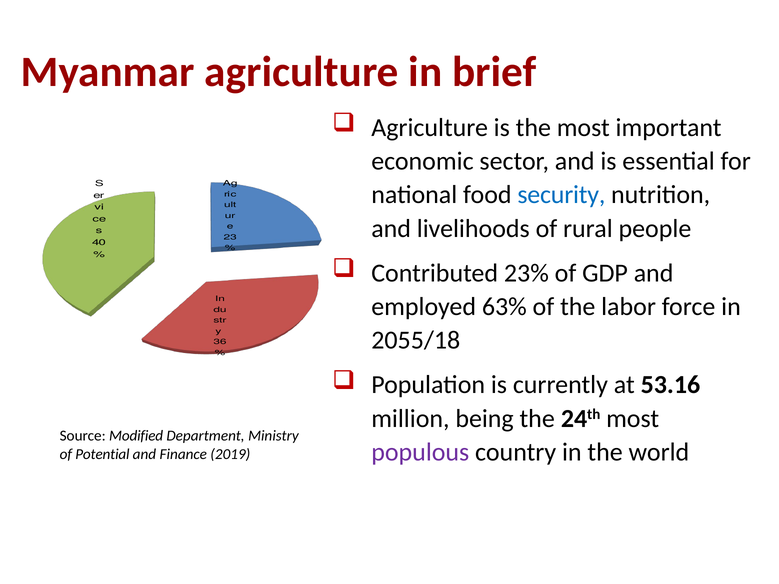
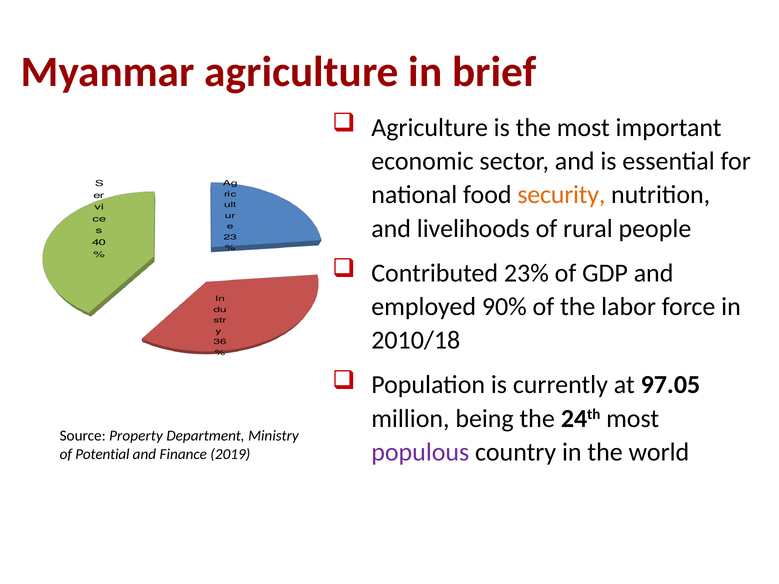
security colour: blue -> orange (561, 195)
63%: 63% -> 90% (504, 307)
2055/18: 2055/18 -> 2010/18 (416, 340)
53.16: 53.16 -> 97.05 (670, 385)
Modified: Modified -> Property (136, 436)
